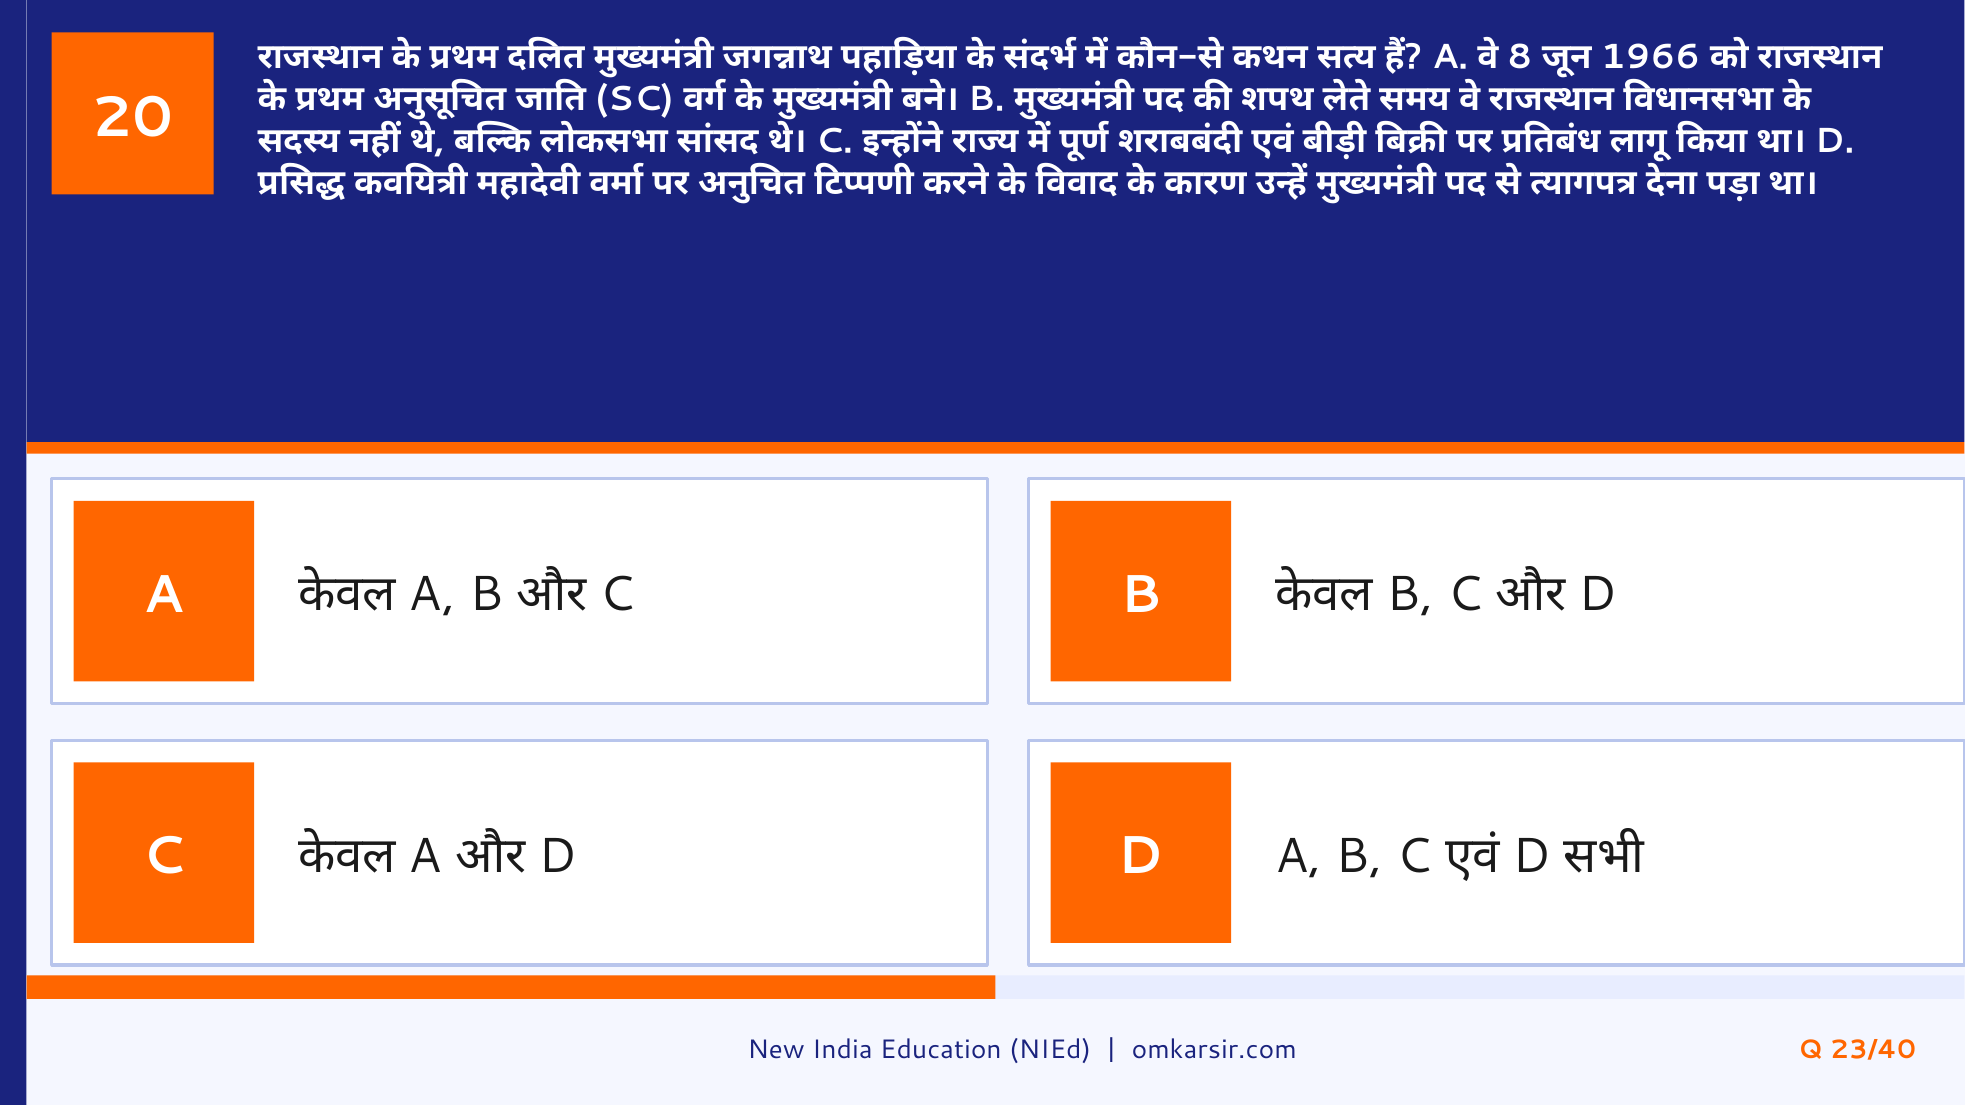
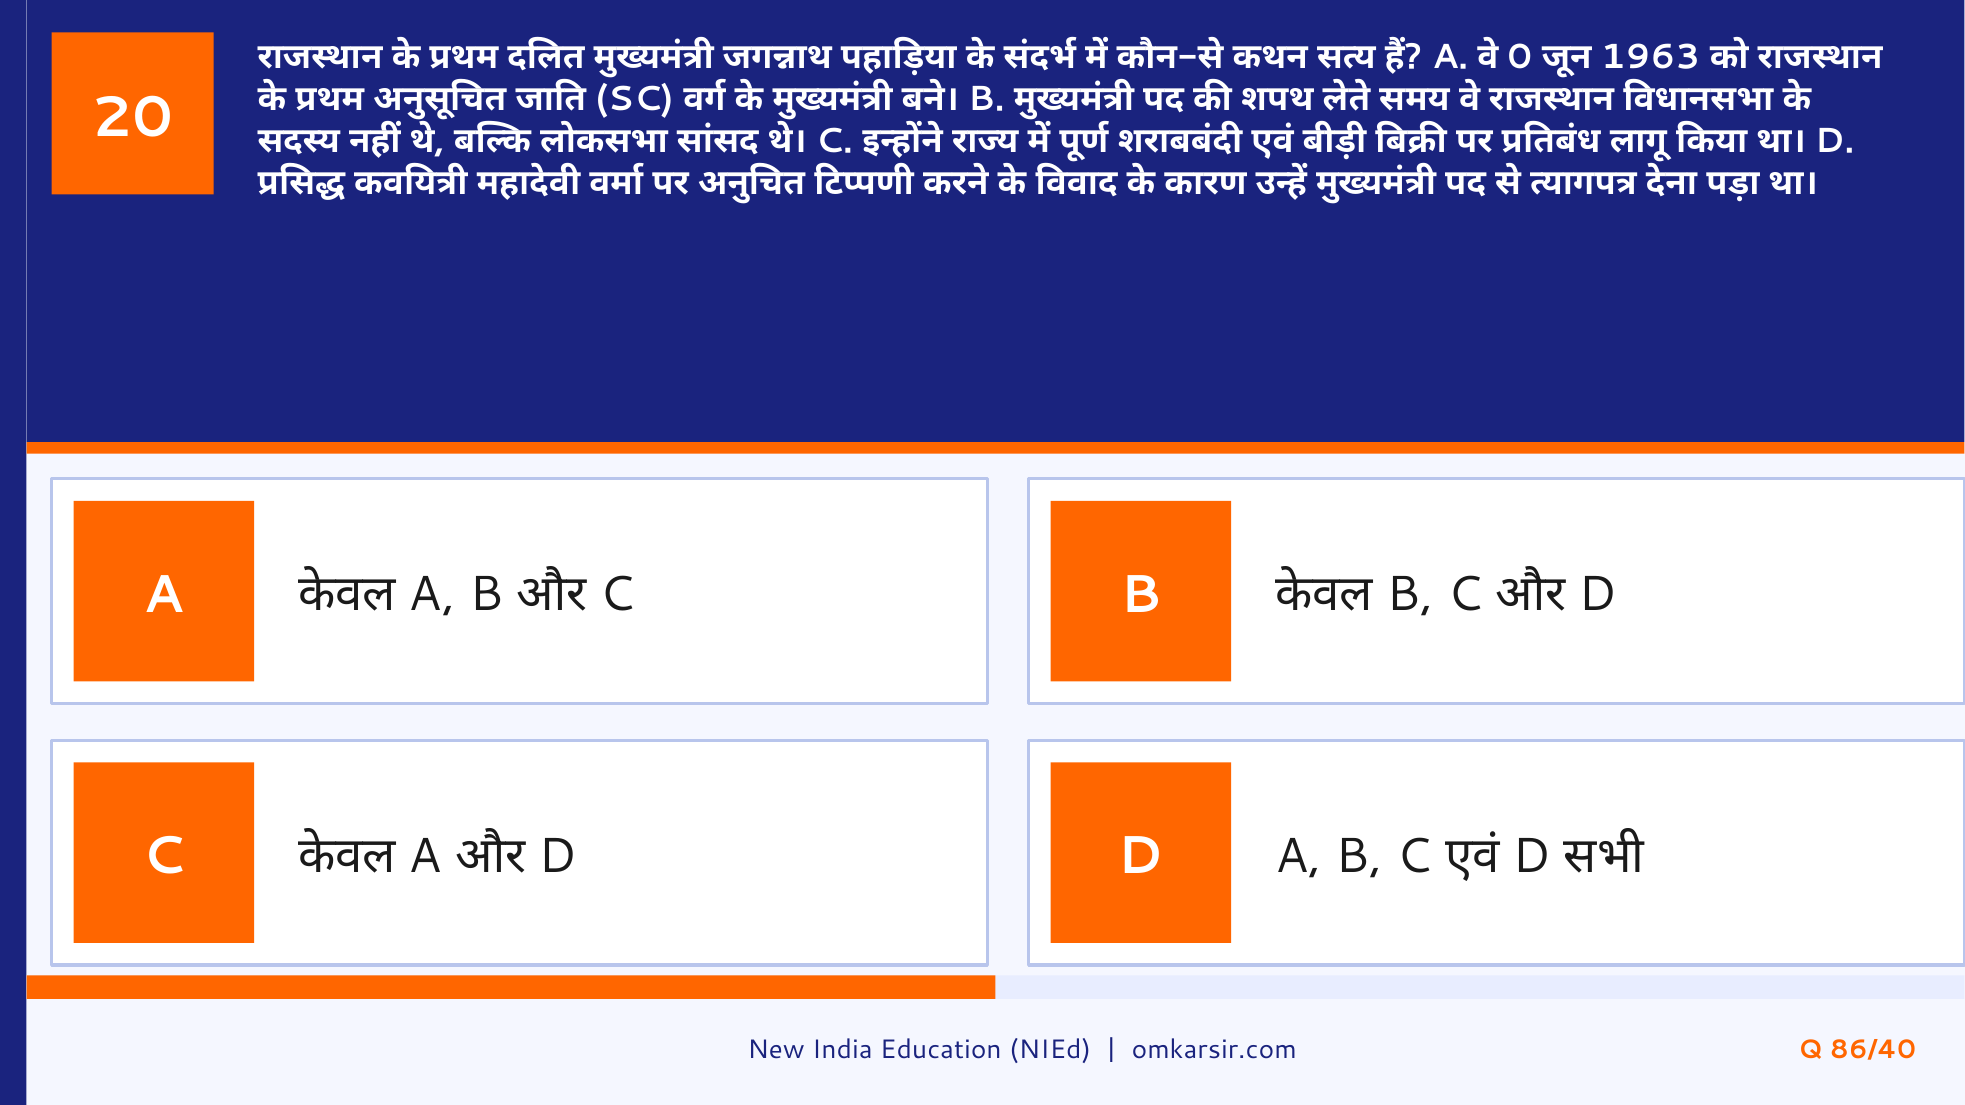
8: 8 -> 0 (1520, 57)
1966: 1966 -> 1963 (1651, 57)
23/40: 23/40 -> 86/40 (1873, 1050)
